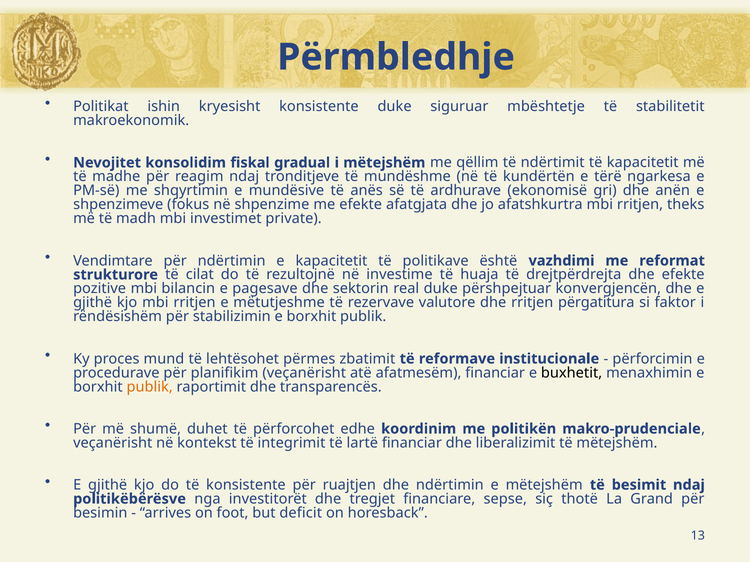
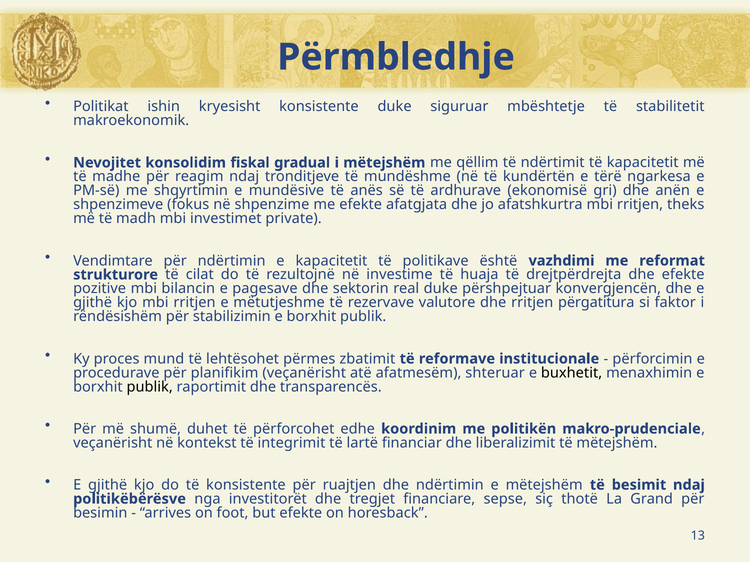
afatmesëm financiar: financiar -> shteruar (495, 373)
publik colour: orange -> black (150, 387)
but deficit: deficit -> efekte (301, 513)
